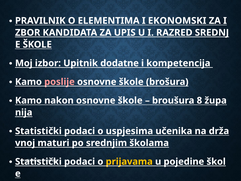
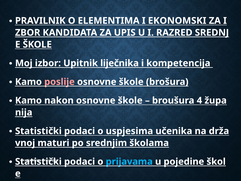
dodatne: dodatne -> liječnika (120, 63)
8: 8 -> 4 (199, 100)
prijavama colour: yellow -> light blue (129, 161)
